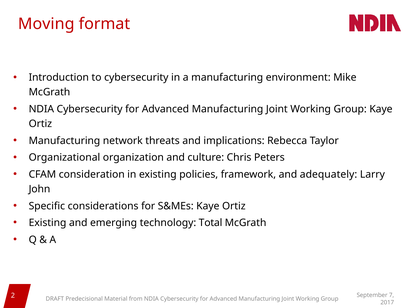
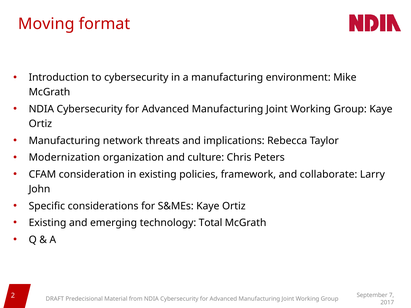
Organizational: Organizational -> Modernization (64, 158)
adequately: adequately -> collaborate (329, 175)
